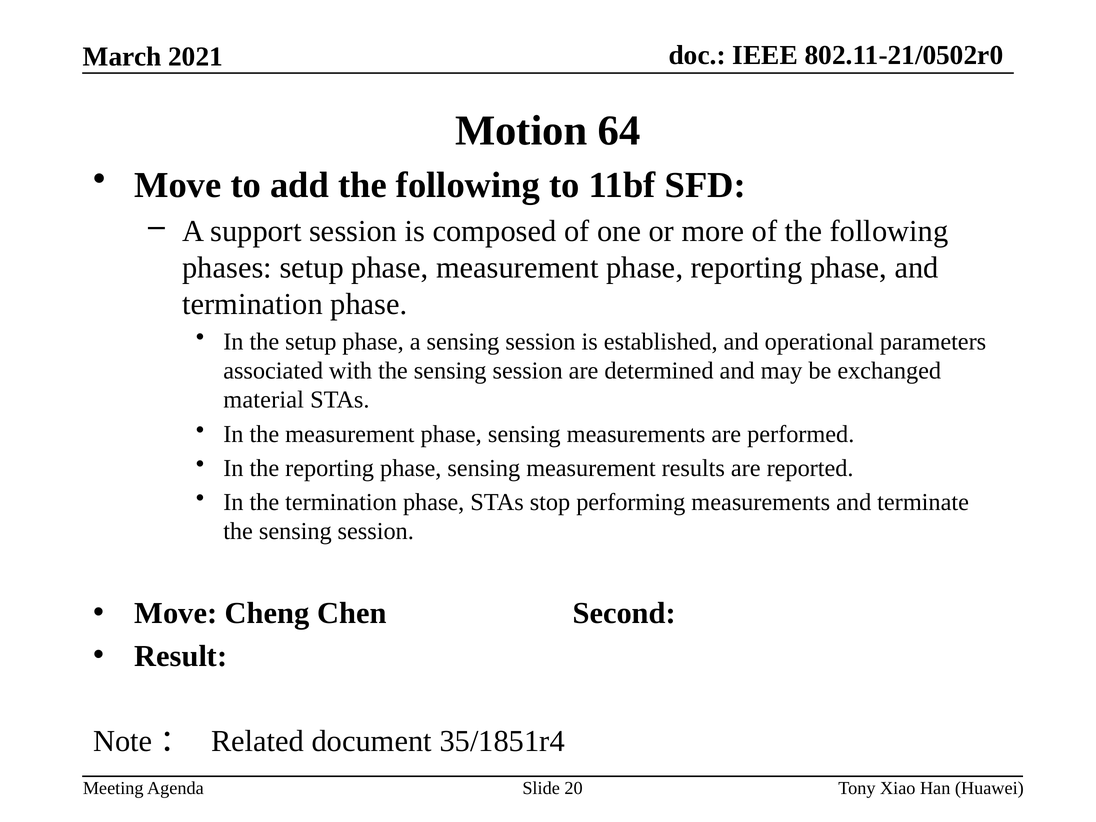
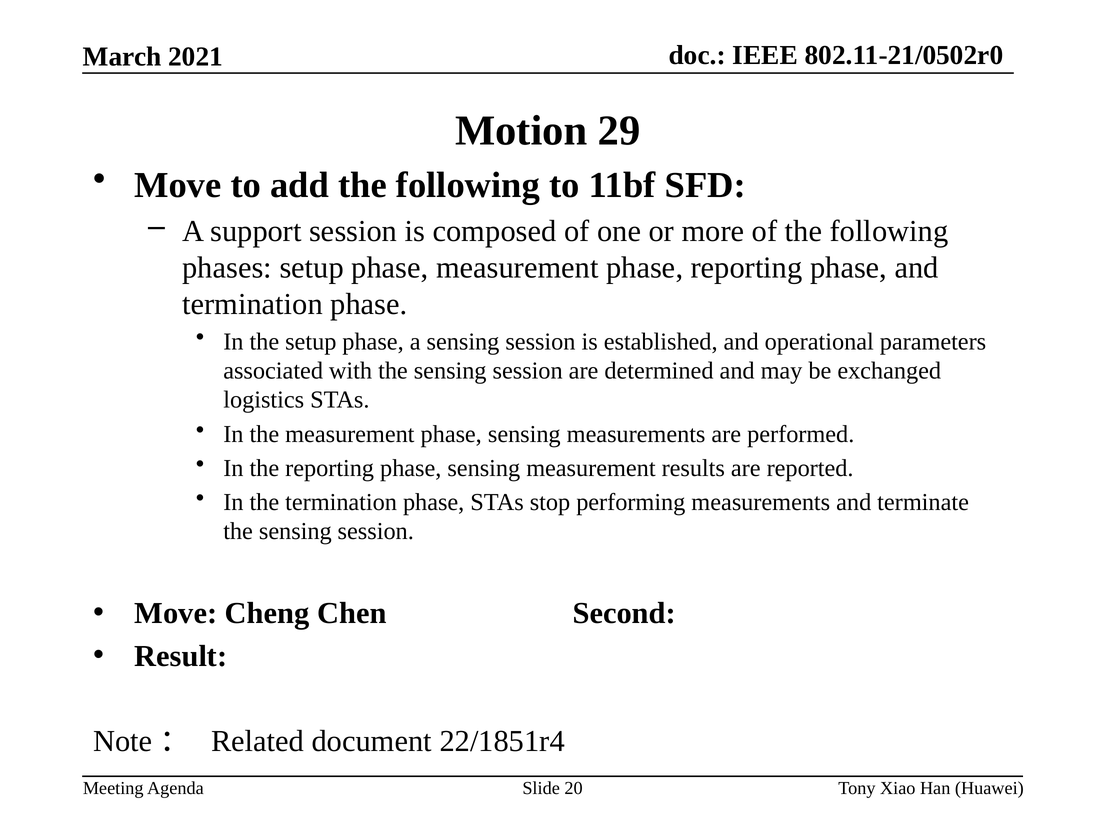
64: 64 -> 29 (619, 131)
material: material -> logistics (264, 400)
35/1851r4: 35/1851r4 -> 22/1851r4 (502, 741)
